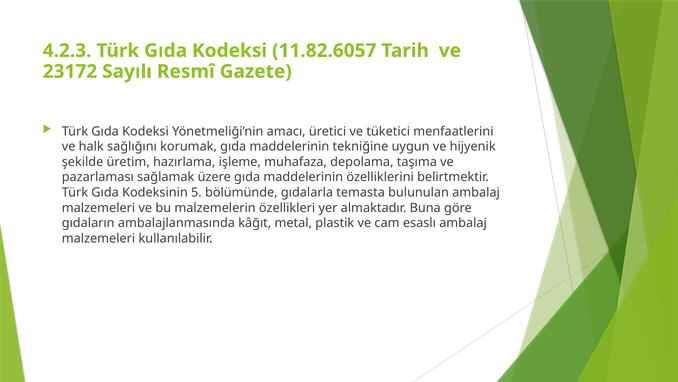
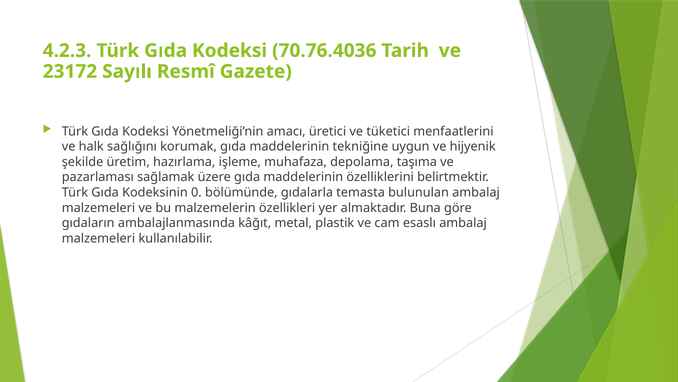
11.82.6057: 11.82.6057 -> 70.76.4036 (324, 51)
5: 5 -> 0 (196, 192)
